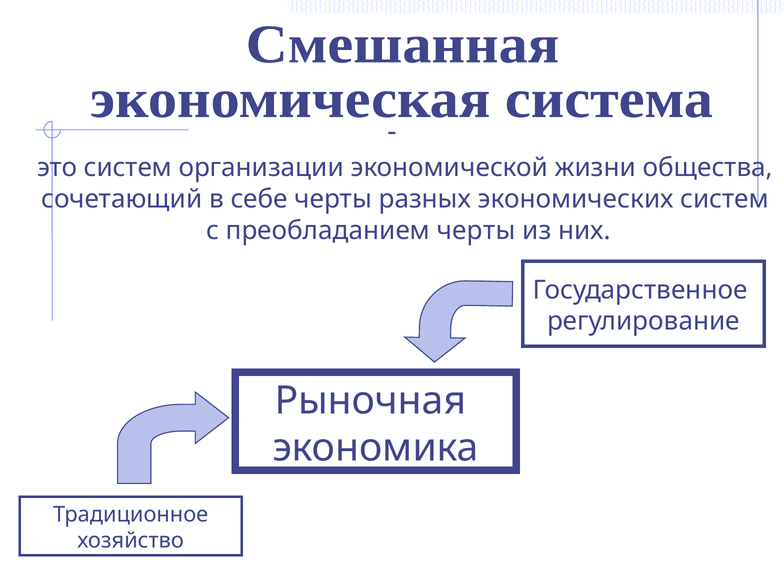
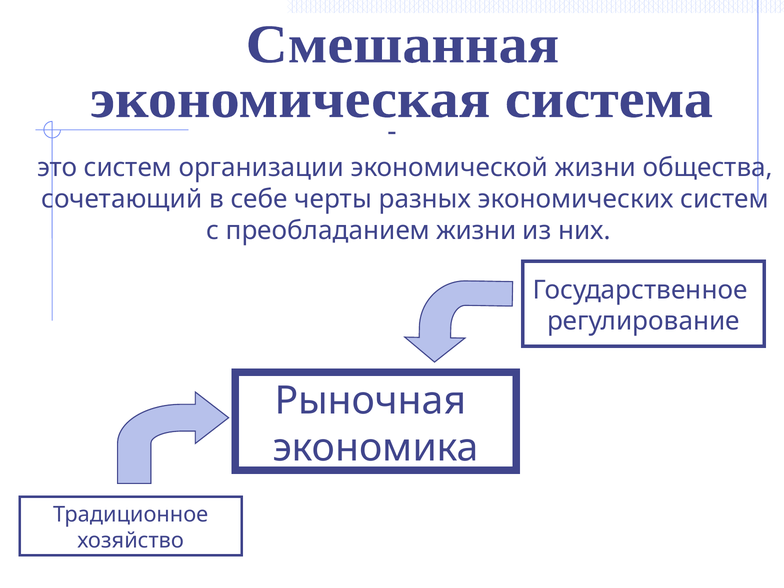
преобладанием черты: черты -> жизни (476, 231)
